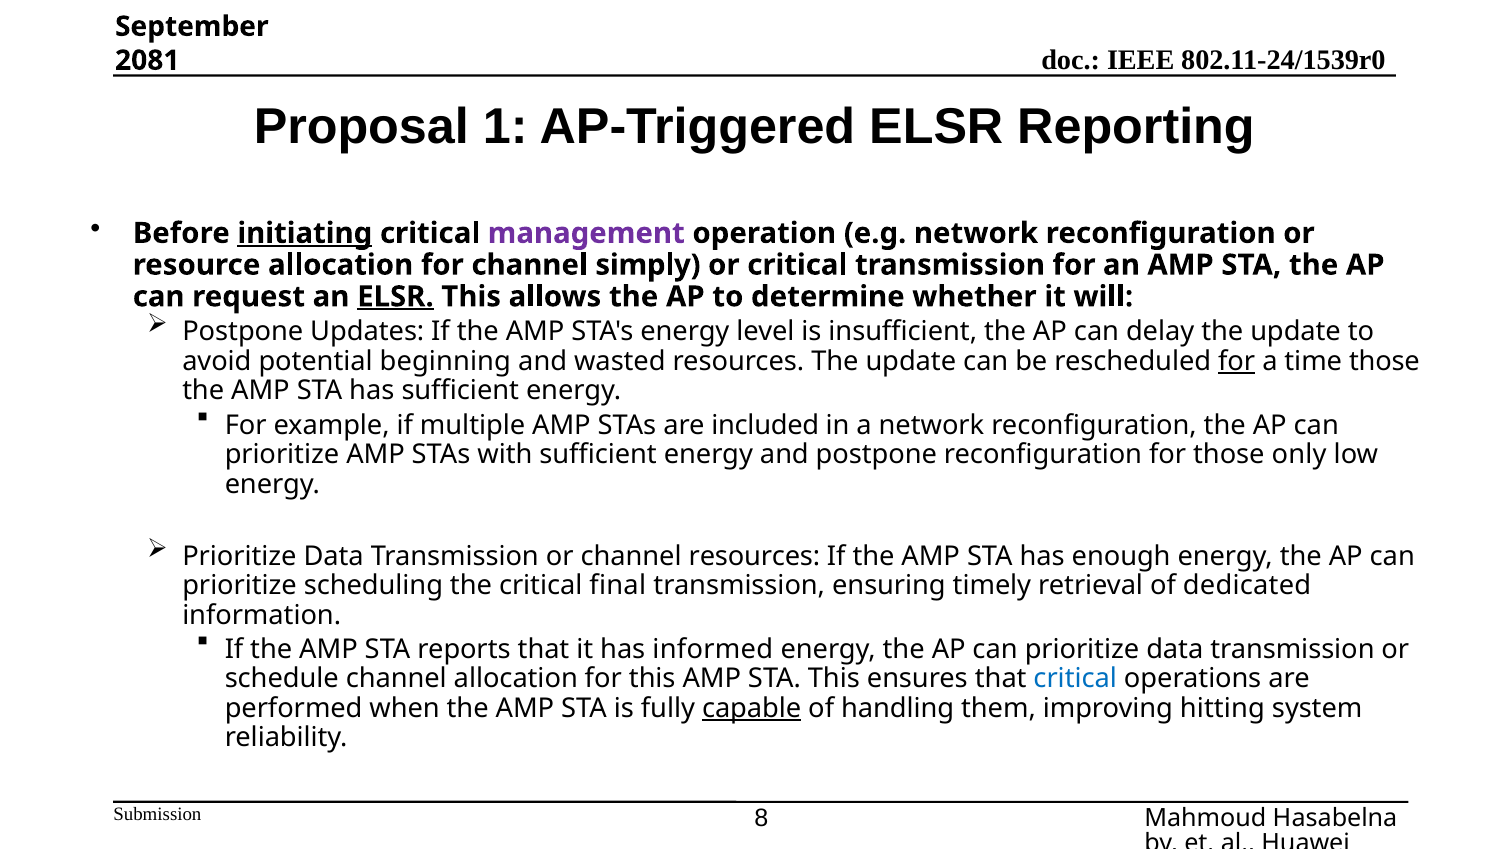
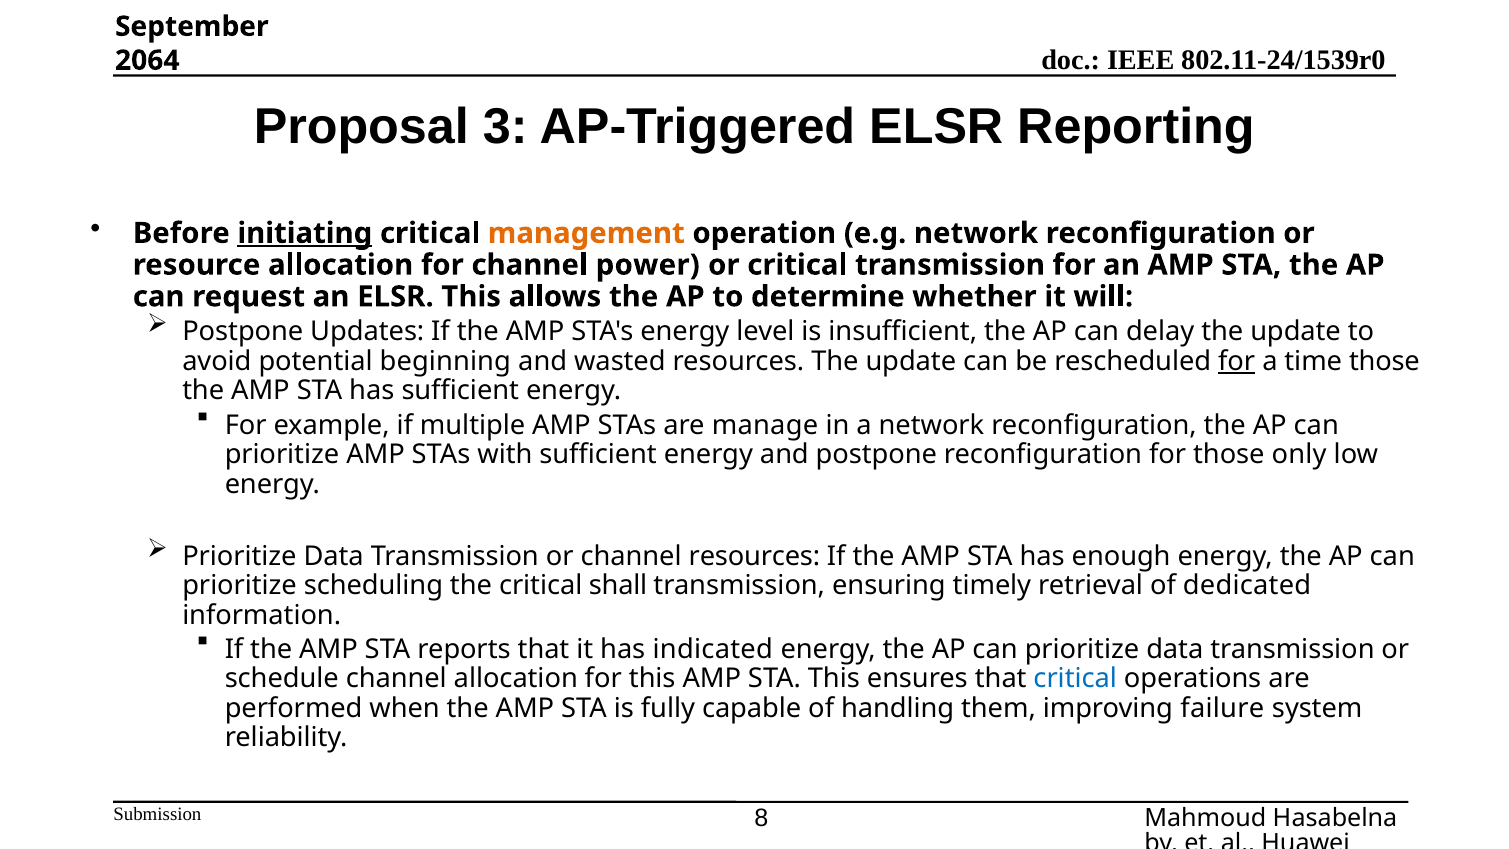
2081: 2081 -> 2064 (147, 60)
1: 1 -> 3 (505, 127)
management colour: purple -> orange (586, 233)
simply: simply -> power (648, 265)
ELSR underline: present -> none (395, 297)
included: included -> manage (765, 425)
final: final -> shall (618, 585)
informed: informed -> indicated (713, 649)
capable underline: present -> none (752, 708)
hitting: hitting -> failure (1222, 708)
